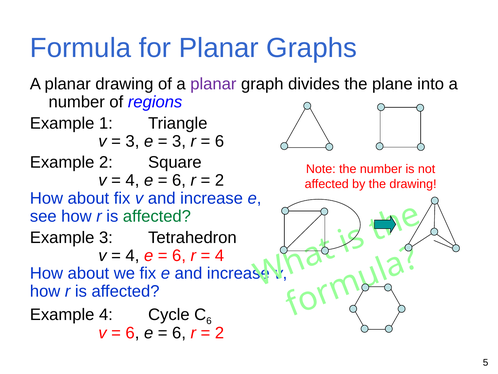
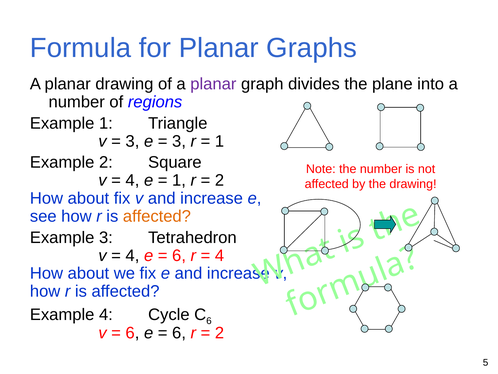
6: 6 -> 1 (219, 141)
6: 6 -> 1 (179, 180)
affected colour: green -> orange (157, 216)
